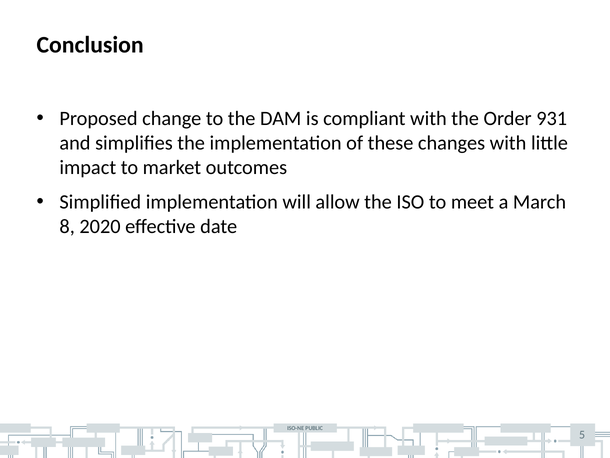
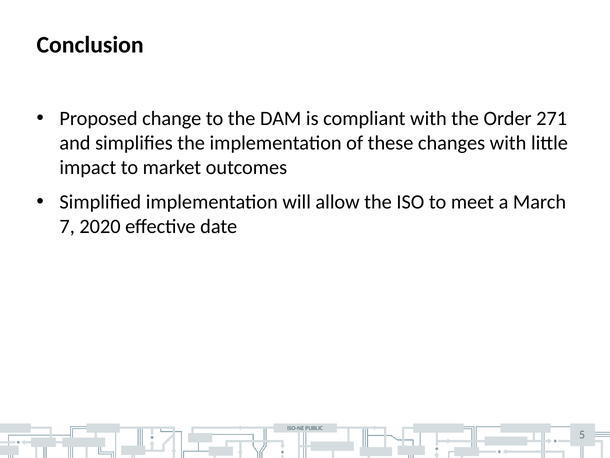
931: 931 -> 271 (552, 118)
8: 8 -> 7 (67, 226)
